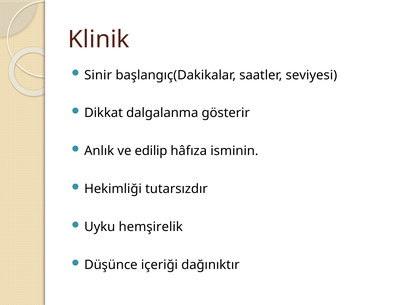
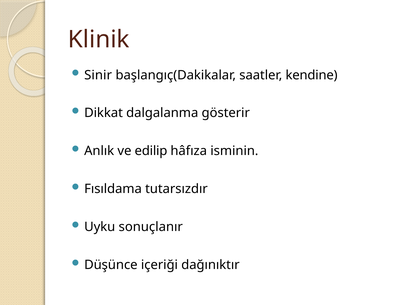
seviyesi: seviyesi -> kendine (312, 75)
Hekimliği: Hekimliği -> Fısıldama (113, 189)
hemşirelik: hemşirelik -> sonuçlanır (151, 227)
